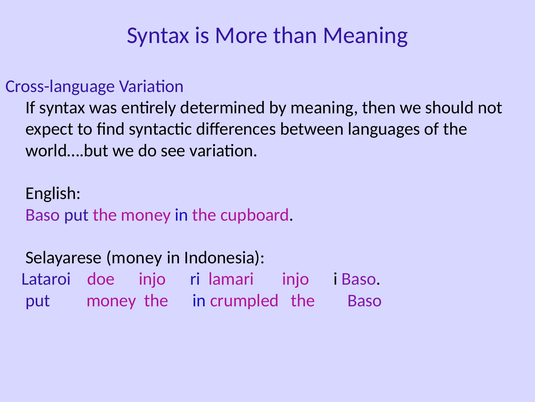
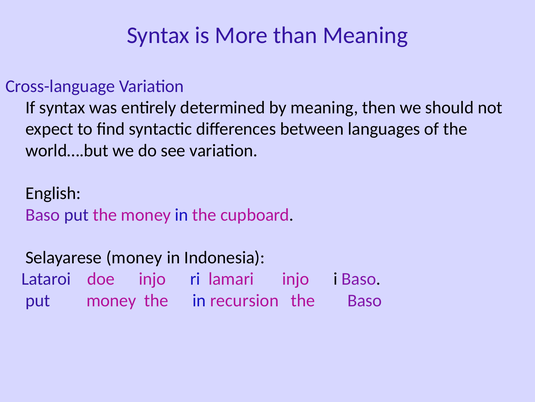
crumpled: crumpled -> recursion (244, 300)
